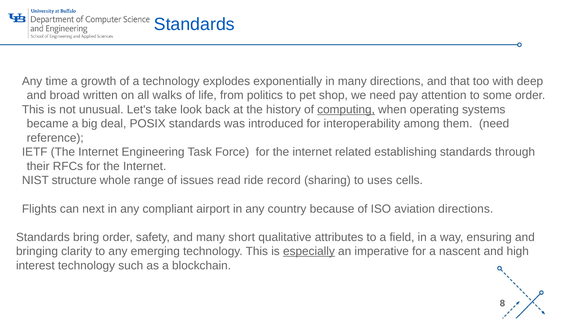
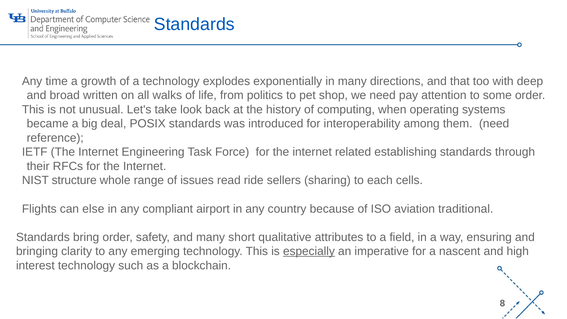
computing underline: present -> none (346, 110)
record: record -> sellers (284, 180)
uses: uses -> each (380, 180)
next: next -> else (93, 209)
aviation directions: directions -> traditional (466, 209)
